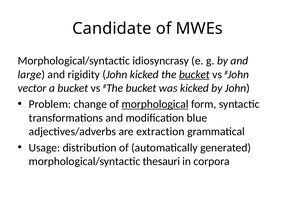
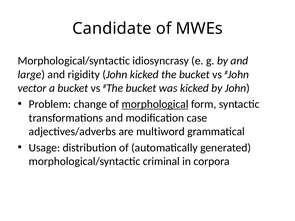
bucket underline: present -> none (194, 75)
blue: blue -> case (197, 118)
extraction: extraction -> multiword (160, 132)
thesauri: thesauri -> criminal (161, 162)
